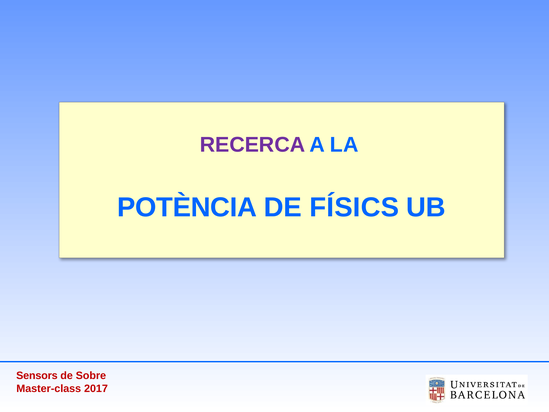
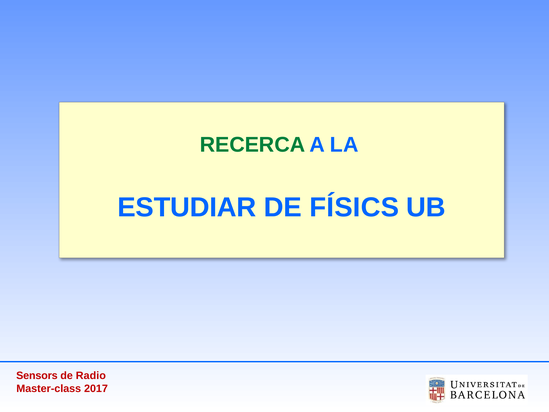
RECERCA colour: purple -> green (252, 145)
POTÈNCIA: POTÈNCIA -> ESTUDIAR (187, 207)
Sobre: Sobre -> Radio (91, 376)
